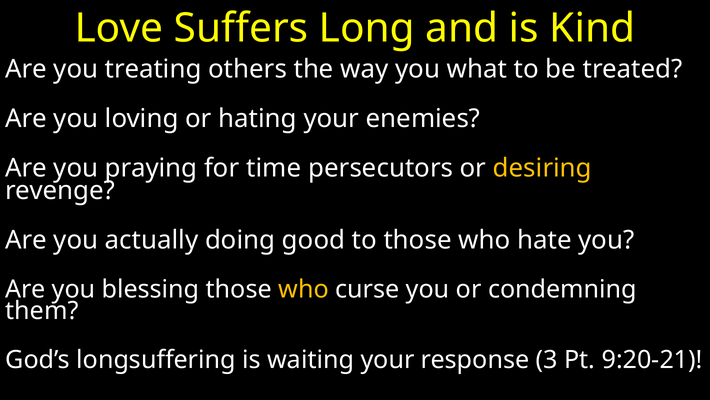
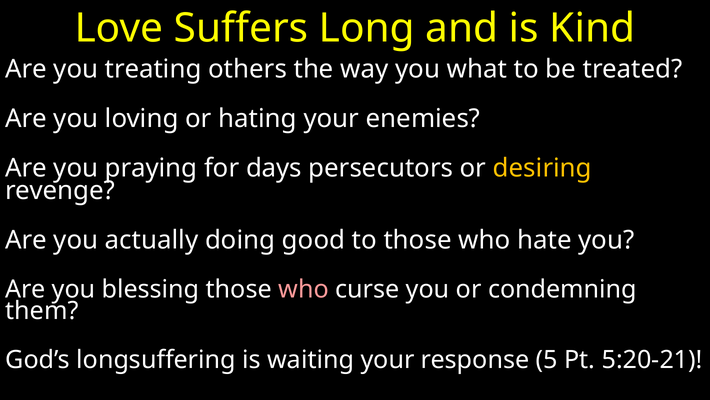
time: time -> days (274, 168)
who colour: yellow -> pink (304, 289)
3: 3 -> 5 (547, 359)
9:20-21: 9:20-21 -> 5:20-21 (652, 359)
